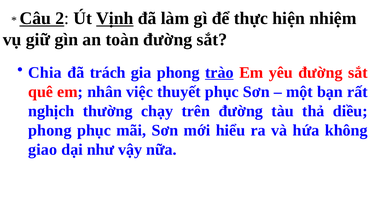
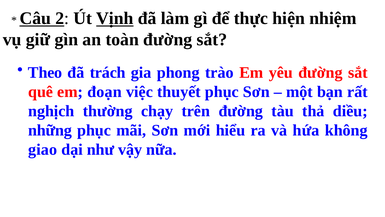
Chia: Chia -> Theo (45, 72)
trào underline: present -> none (219, 72)
nhân: nhân -> đoạn (105, 92)
phong: phong -> những (50, 130)
